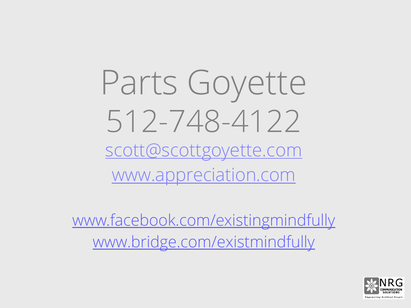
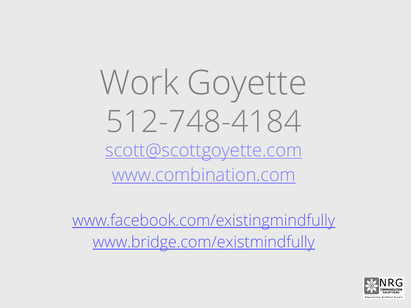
Parts: Parts -> Work (139, 83)
512-748-4122: 512-748-4122 -> 512-748-4184 (204, 122)
www.appreciation.com: www.appreciation.com -> www.combination.com (204, 175)
